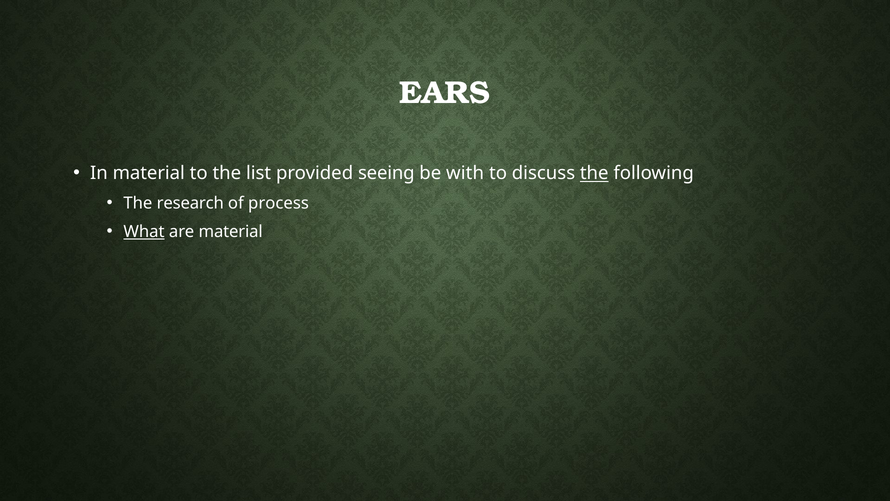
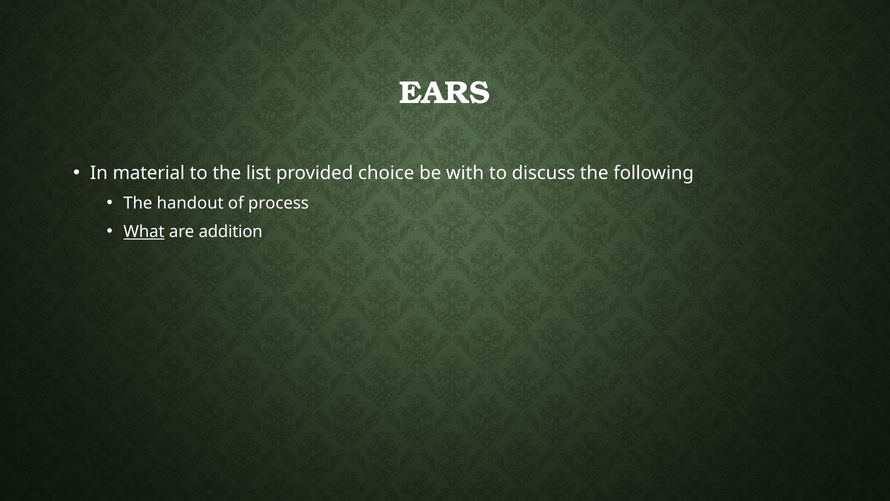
seeing: seeing -> choice (386, 173)
the underline: present -> none (594, 173)
research: research -> handout (190, 203)
are material: material -> addition (231, 231)
